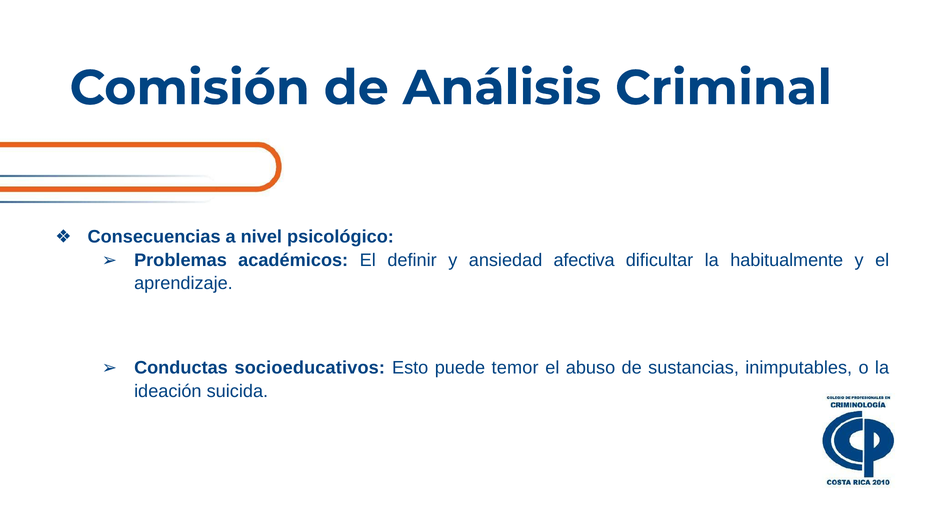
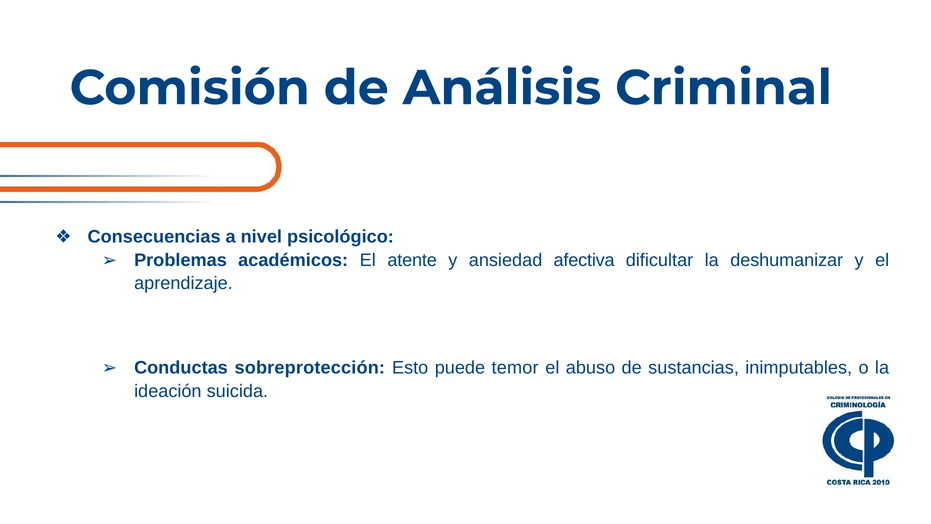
definir: definir -> atente (412, 260)
habitualmente: habitualmente -> deshumanizar (787, 260)
socioeducativos: socioeducativos -> sobreprotección (310, 368)
